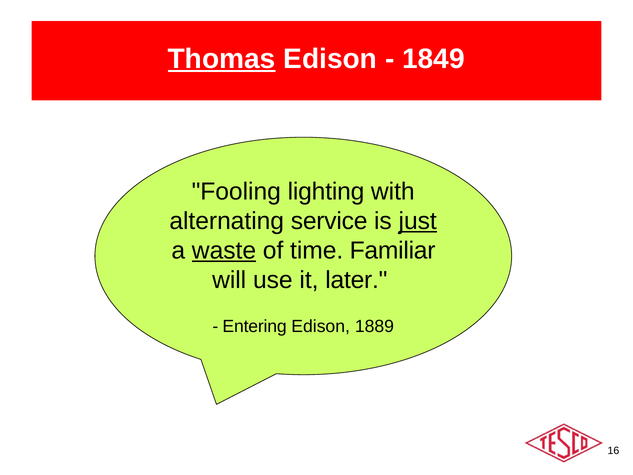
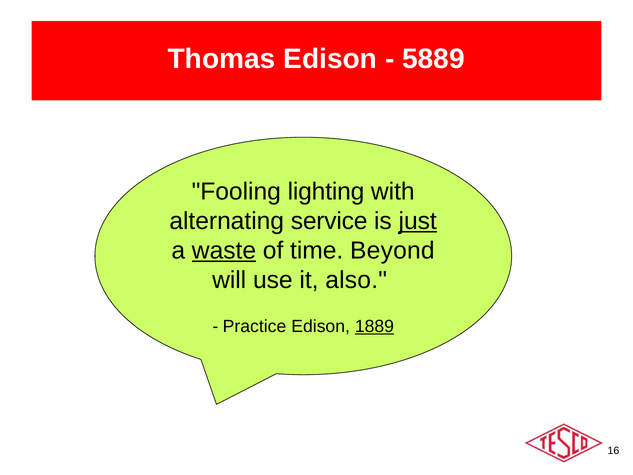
Thomas underline: present -> none (222, 59)
1849: 1849 -> 5889 (433, 59)
Familiar: Familiar -> Beyond (392, 251)
later: later -> also (356, 280)
Entering: Entering -> Practice (255, 326)
1889 underline: none -> present (374, 326)
